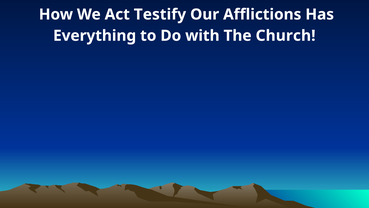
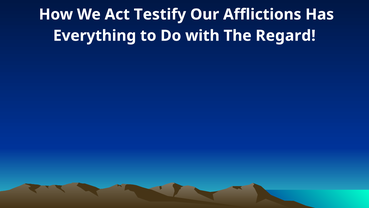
Church: Church -> Regard (286, 36)
